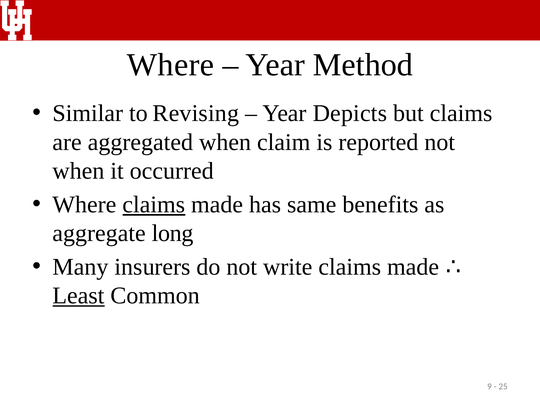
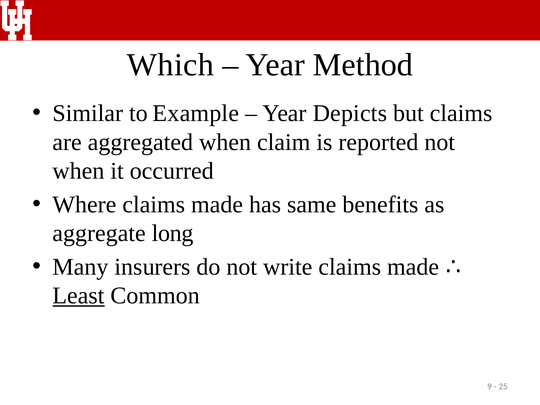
Where: Where -> Which (170, 65)
Revising: Revising -> Example (196, 113)
claims underline: present -> none (154, 205)
